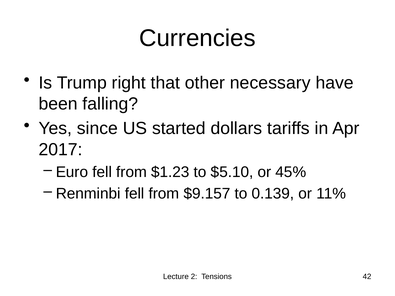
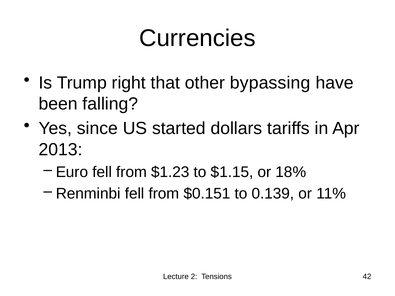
necessary: necessary -> bypassing (270, 83)
2017: 2017 -> 2013 (60, 150)
$5.10: $5.10 -> $1.15 (232, 172)
45%: 45% -> 18% (291, 172)
$9.157: $9.157 -> $0.151 (207, 194)
